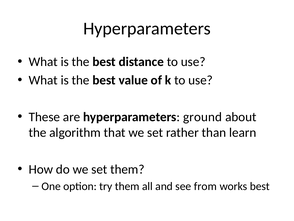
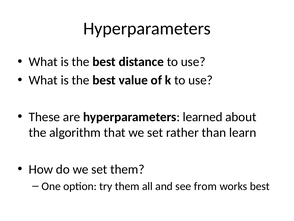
ground: ground -> learned (203, 117)
